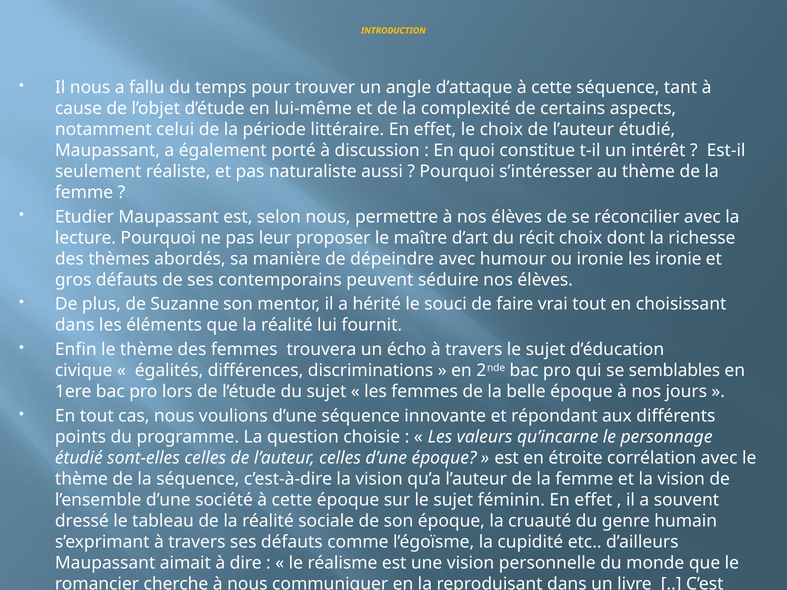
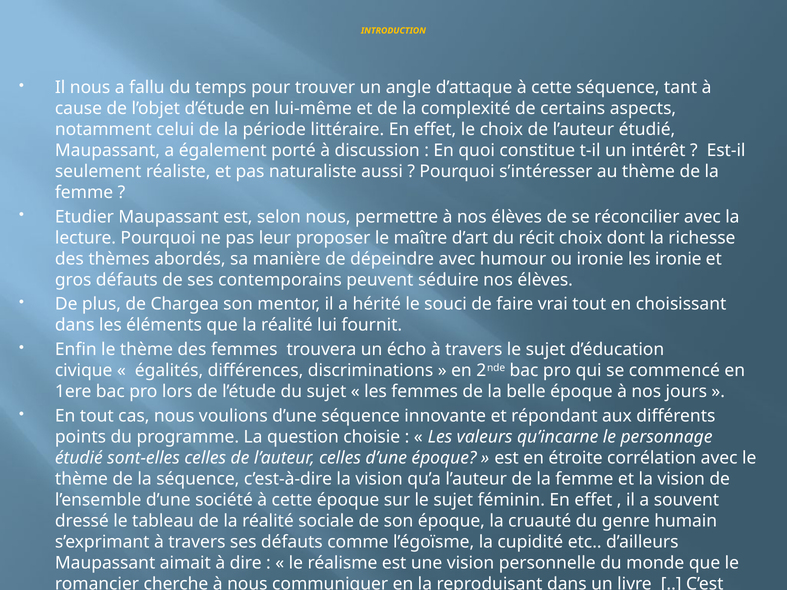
Suzanne: Suzanne -> Chargea (185, 304)
semblables: semblables -> commencé (674, 371)
